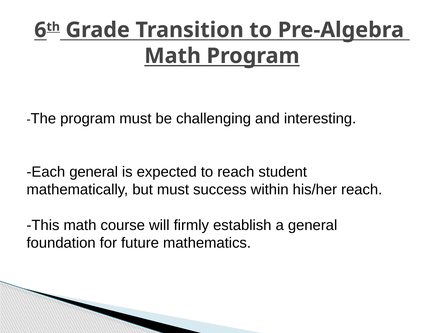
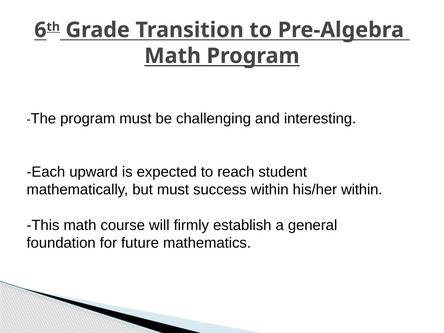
Each general: general -> upward (94, 172)
his/her reach: reach -> within (362, 190)
